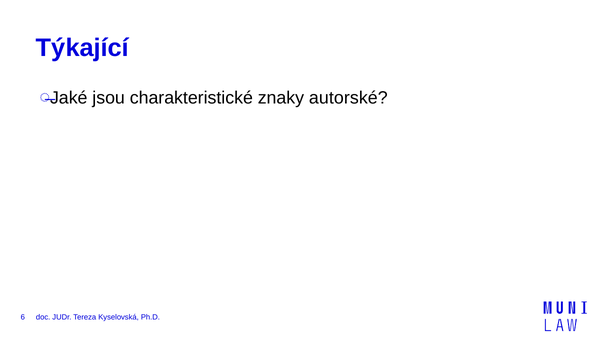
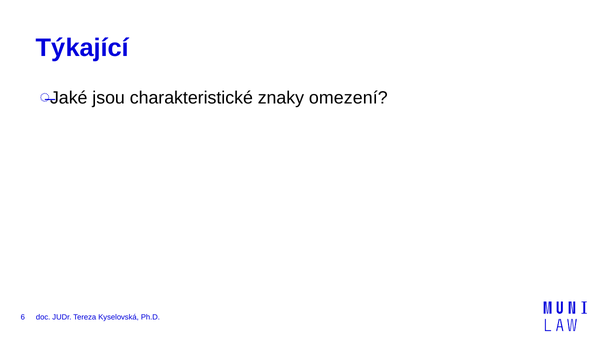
autorské: autorské -> omezení (348, 98)
